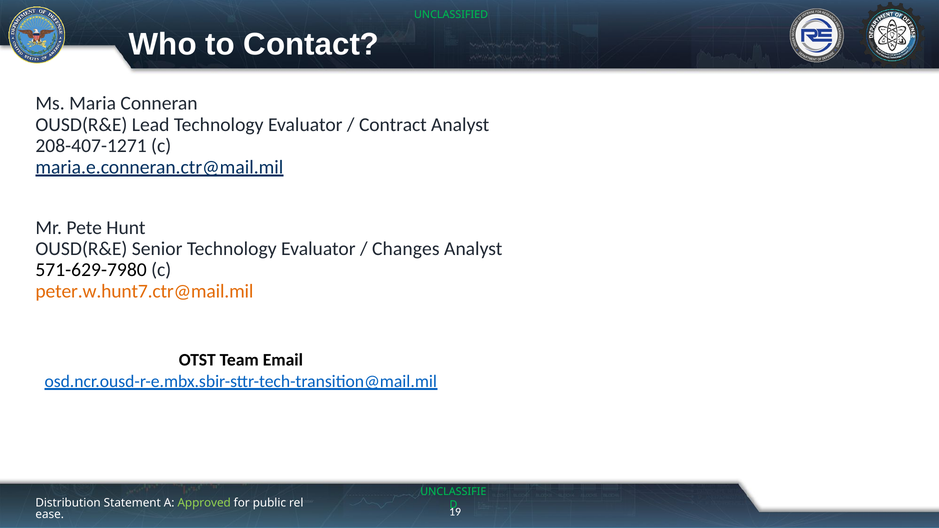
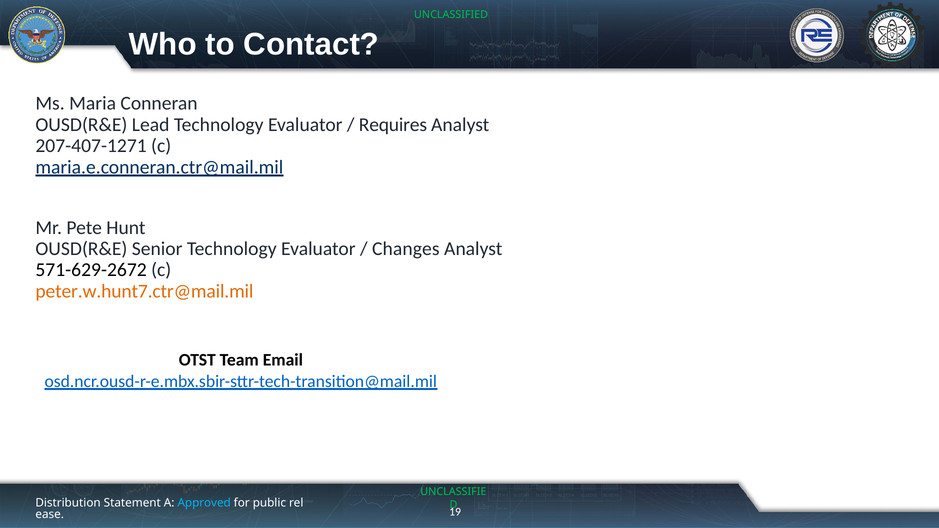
Contract: Contract -> Requires (393, 125)
208-407-1271: 208-407-1271 -> 207-407-1271 (91, 146)
571-629-7980: 571-629-7980 -> 571-629-2672 (91, 270)
Approved colour: light green -> light blue (204, 503)
